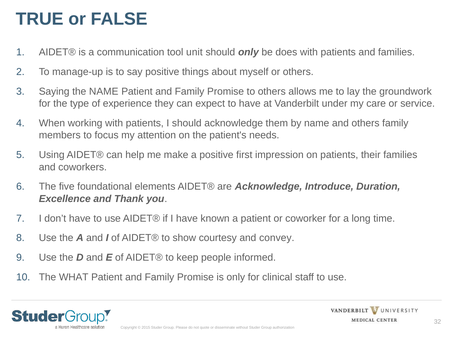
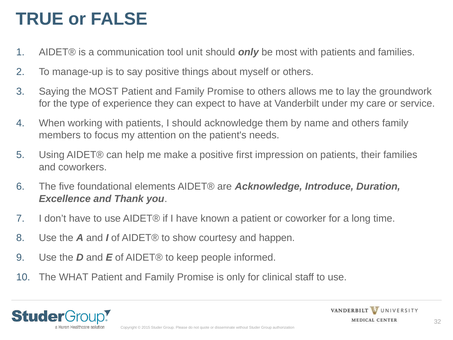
be does: does -> most (286, 52)
the NAME: NAME -> MOST (104, 91)
convey: convey -> happen (277, 238)
